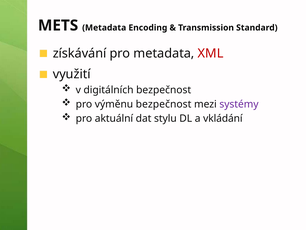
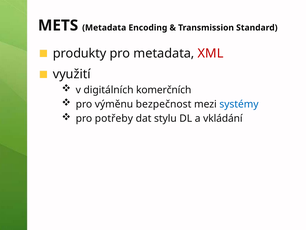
získávání: získávání -> produkty (80, 53)
digitálních bezpečnost: bezpečnost -> komerčních (164, 90)
systémy colour: purple -> blue (239, 104)
aktuální: aktuální -> potřeby (114, 118)
